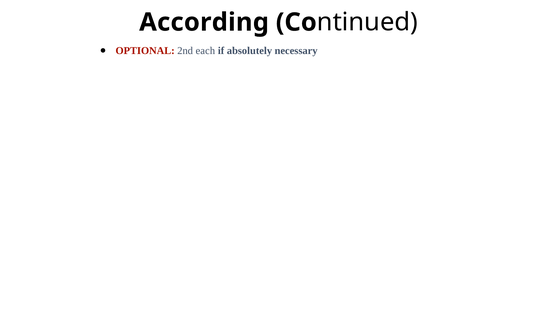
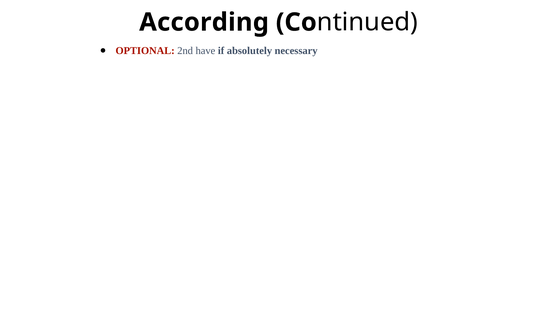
each: each -> have (205, 51)
